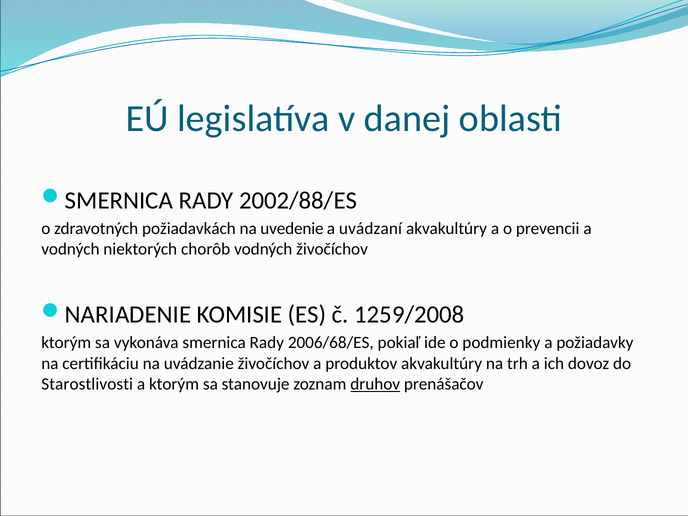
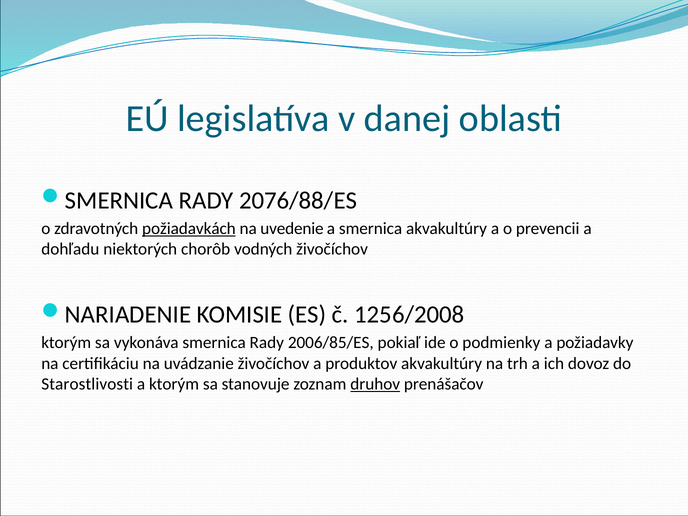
2002/88/ES: 2002/88/ES -> 2076/88/ES (298, 200)
požiadavkách underline: none -> present (189, 229)
a uvádzaní: uvádzaní -> smernica (371, 229)
vodných: vodných -> dohľadu (70, 249)
1259/2008: 1259/2008 -> 1256/2008 (409, 315)
2006/68/ES: 2006/68/ES -> 2006/85/ES (331, 343)
